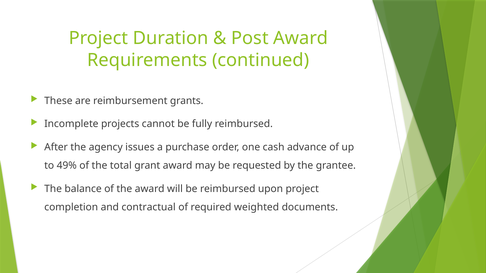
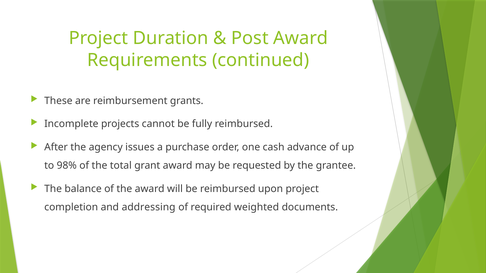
49%: 49% -> 98% (67, 166)
contractual: contractual -> addressing (149, 207)
